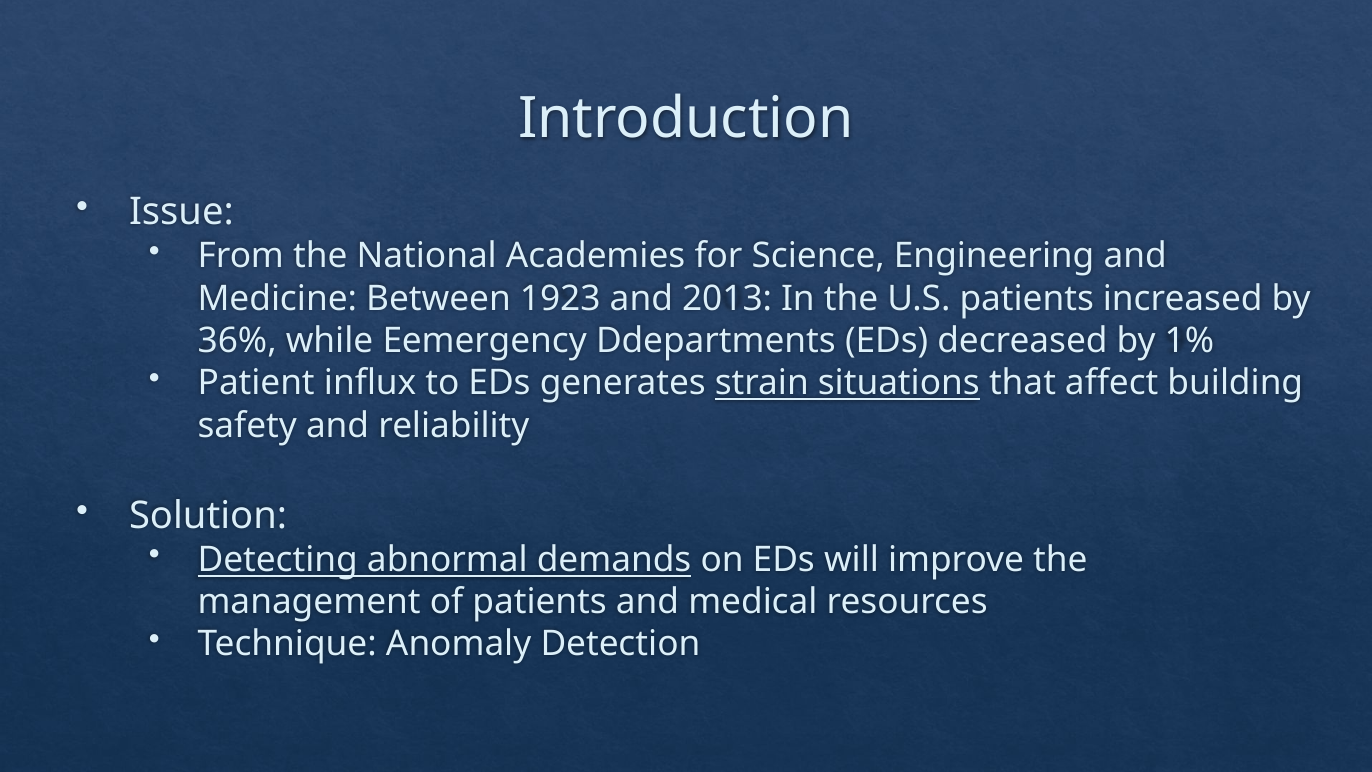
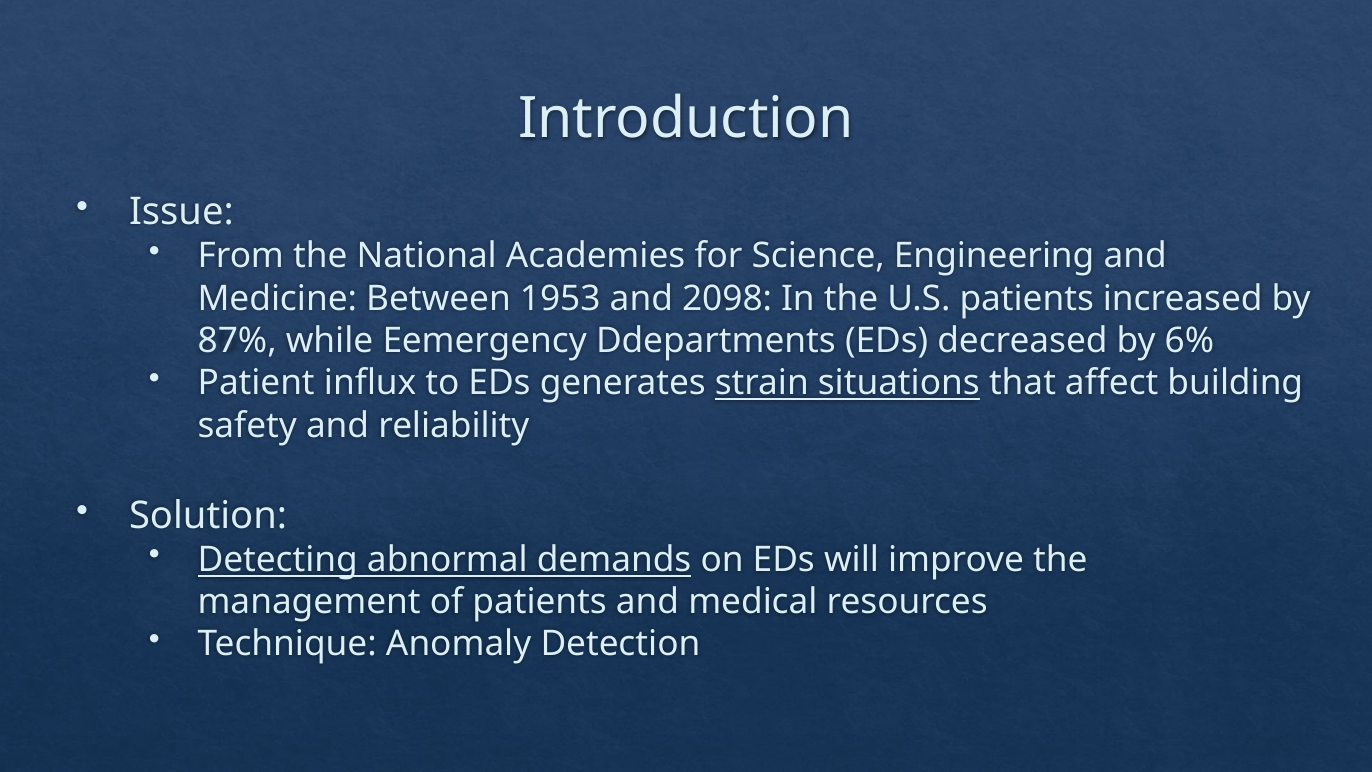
1923: 1923 -> 1953 (560, 298)
2013: 2013 -> 2098 (727, 298)
36%: 36% -> 87% (237, 341)
1%: 1% -> 6% (1189, 341)
